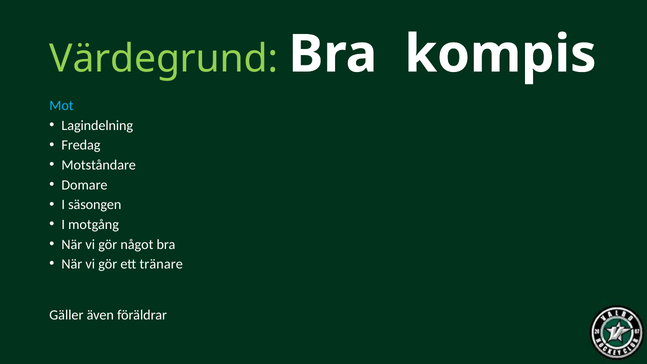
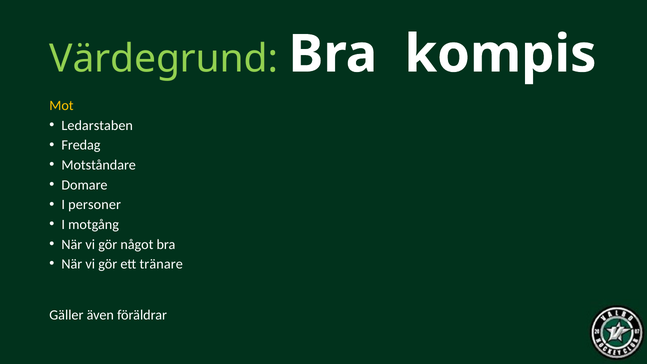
Mot colour: light blue -> yellow (61, 106)
Lagindelning: Lagindelning -> Ledarstaben (97, 125)
säsongen: säsongen -> personer (95, 205)
